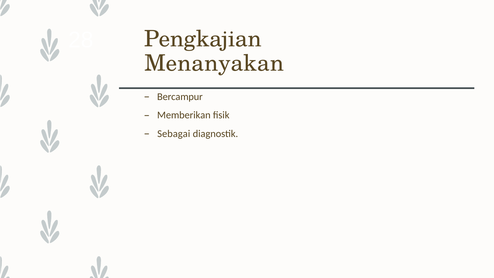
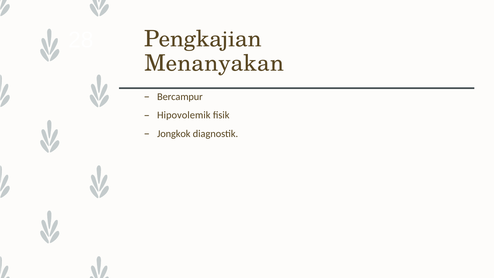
Memberikan: Memberikan -> Hipovolemik (184, 115)
Sebagai: Sebagai -> Jongkok (174, 134)
